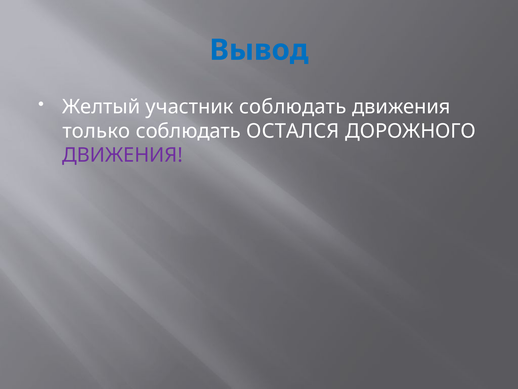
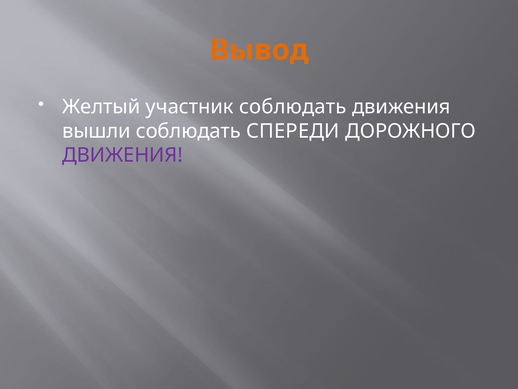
Вывод colour: blue -> orange (259, 50)
только: только -> вышли (96, 131)
ОСТАЛСЯ: ОСТАЛСЯ -> СПЕРЕДИ (293, 131)
